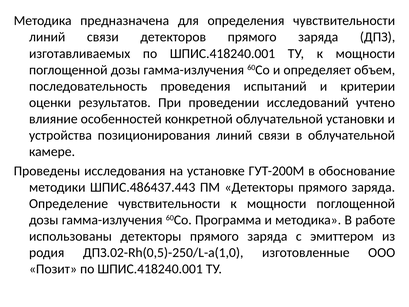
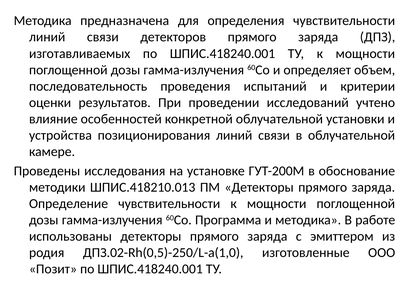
ШПИС.486437.443: ШПИС.486437.443 -> ШПИС.418210.013 (143, 187)
